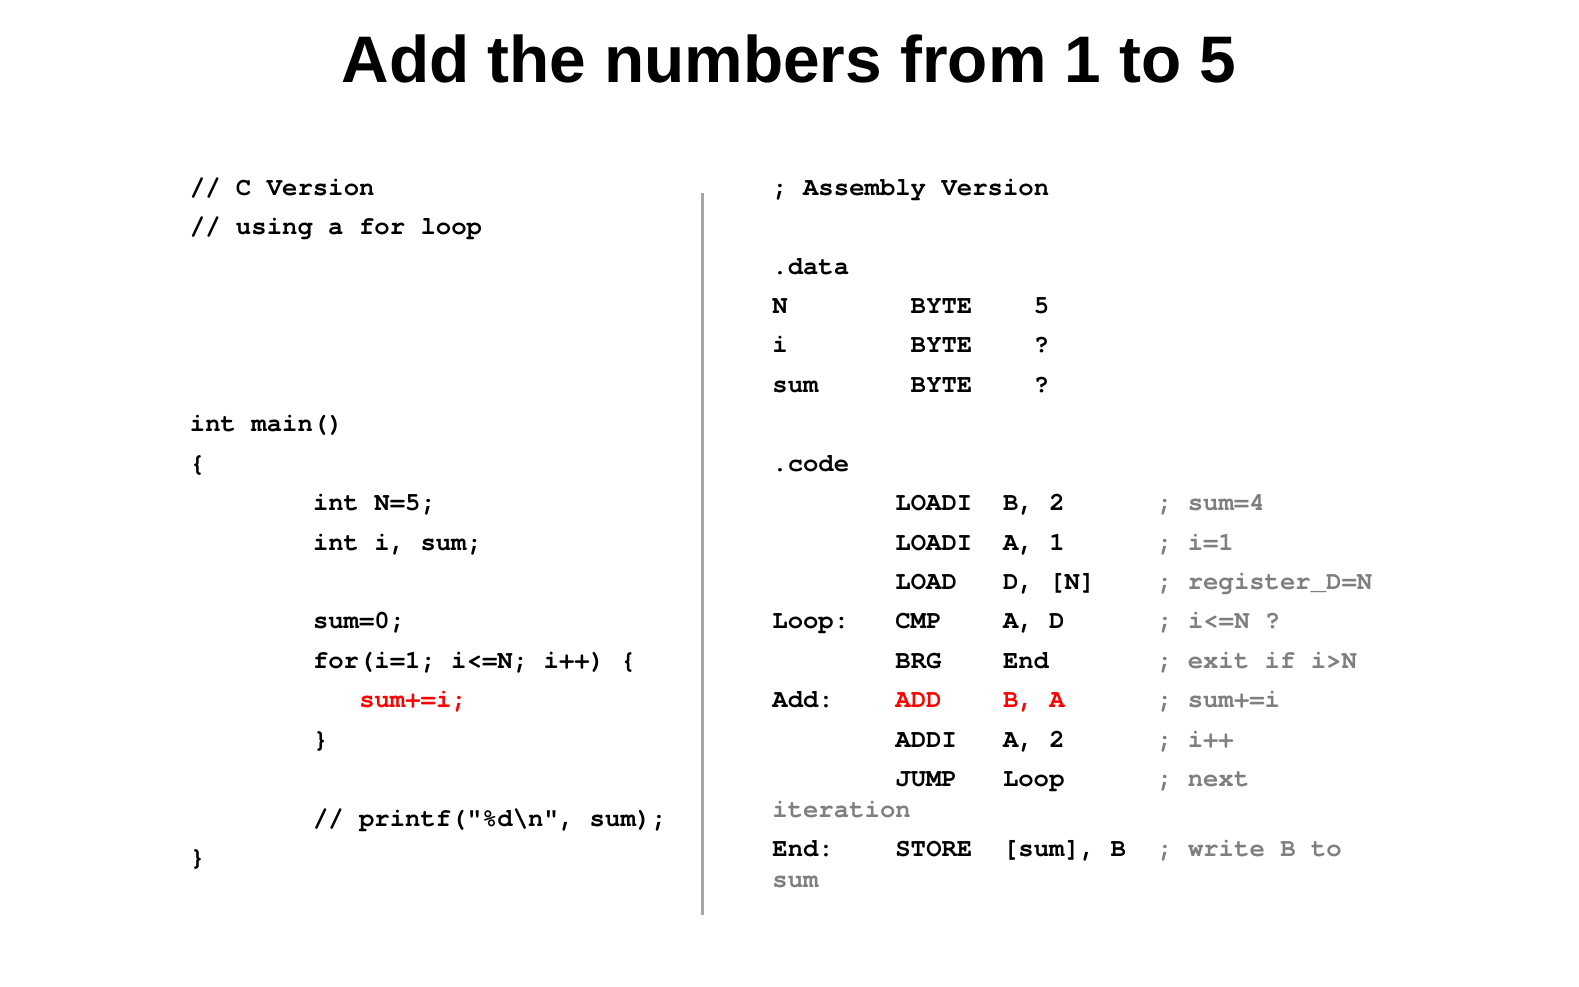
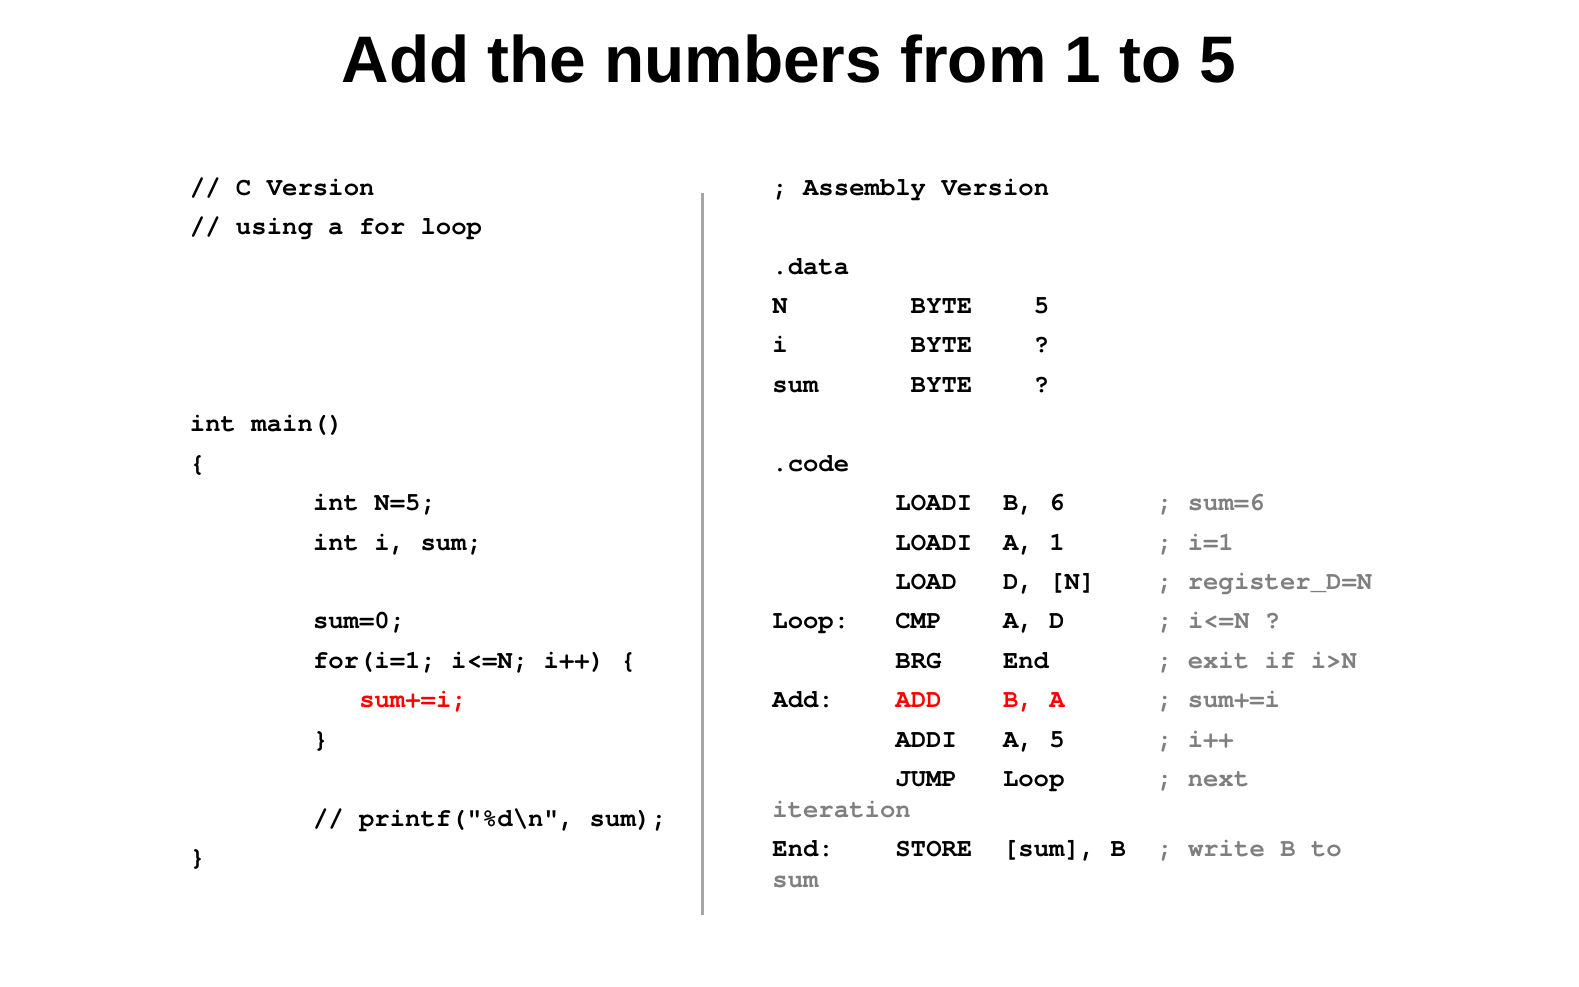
B 2: 2 -> 6 (1057, 502)
sum=4: sum=4 -> sum=6 (1226, 502)
A 2: 2 -> 5 (1057, 739)
